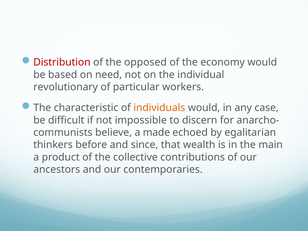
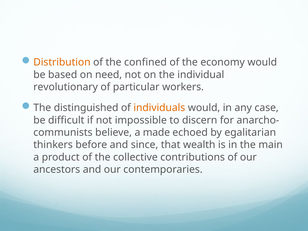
Distribution colour: red -> orange (62, 62)
opposed: opposed -> confined (145, 62)
characteristic: characteristic -> distinguished (86, 108)
